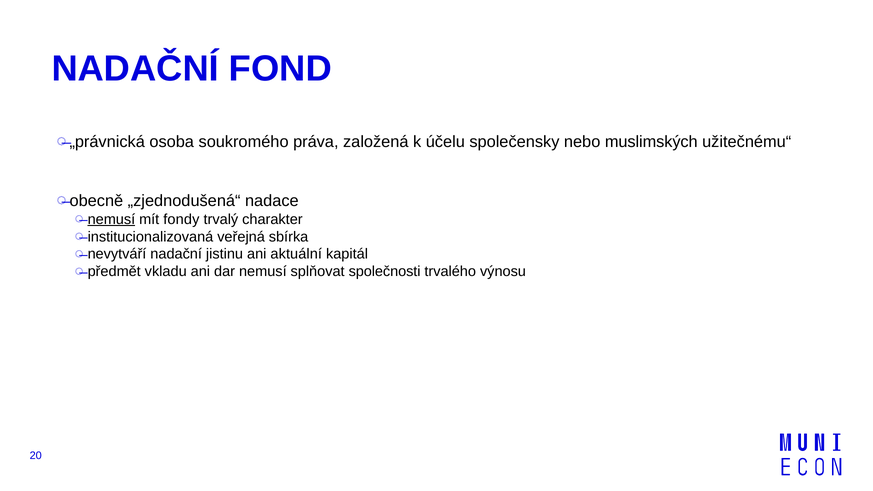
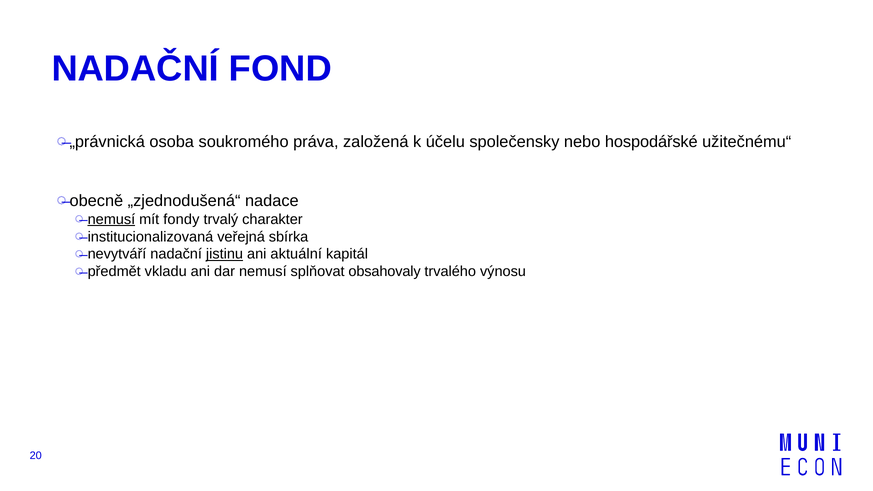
muslimských: muslimských -> hospodářské (651, 142)
jistinu underline: none -> present (225, 254)
společnosti: společnosti -> obsahovaly (385, 272)
